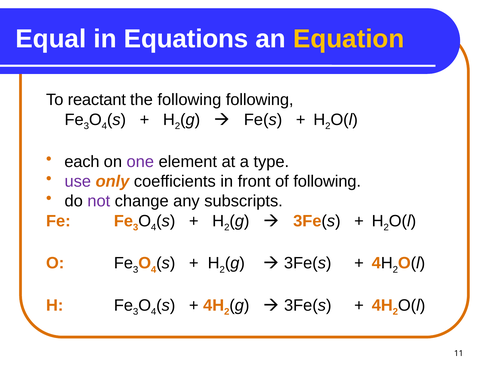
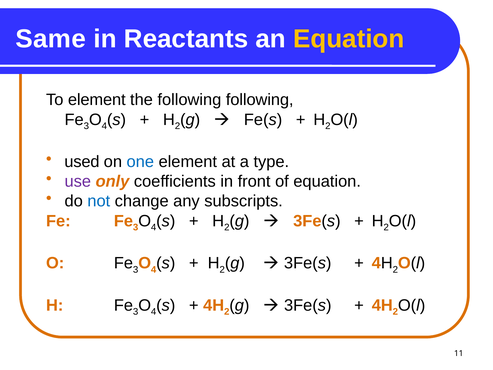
Equal: Equal -> Same (51, 39)
Equations: Equations -> Reactants (186, 39)
To reactant: reactant -> element (97, 100)
each: each -> used (82, 162)
one colour: purple -> blue (140, 162)
of following: following -> equation (327, 181)
not colour: purple -> blue (99, 201)
